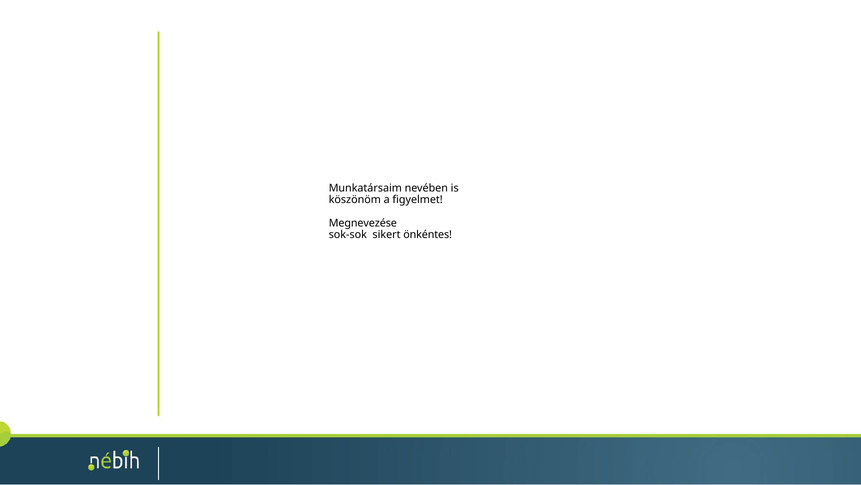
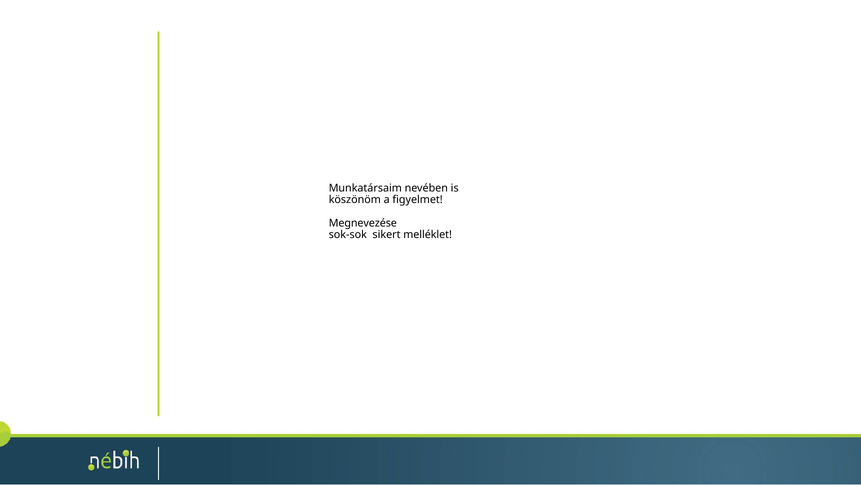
önkéntes: önkéntes -> melléklet (428, 234)
